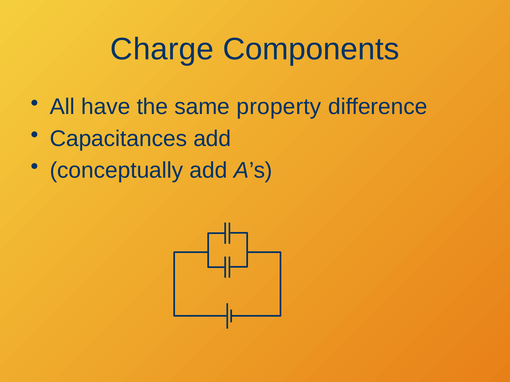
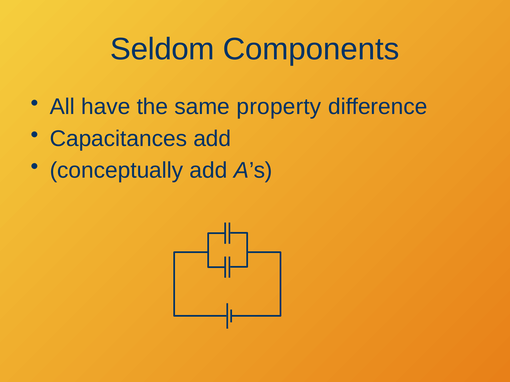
Charge: Charge -> Seldom (162, 49)
